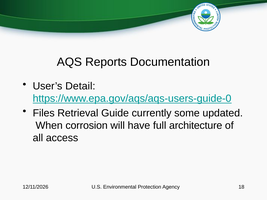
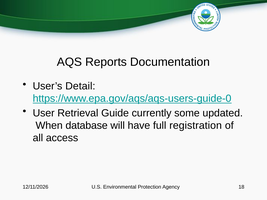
Files: Files -> User (44, 113)
corrosion: corrosion -> database (87, 126)
architecture: architecture -> registration (196, 126)
